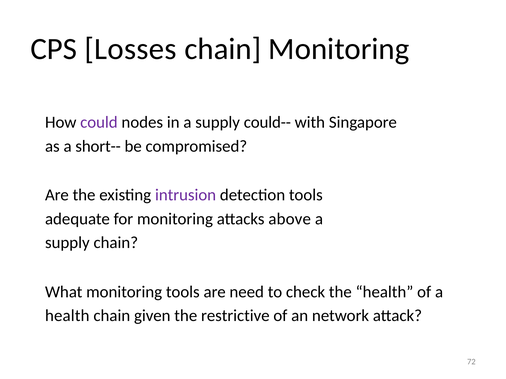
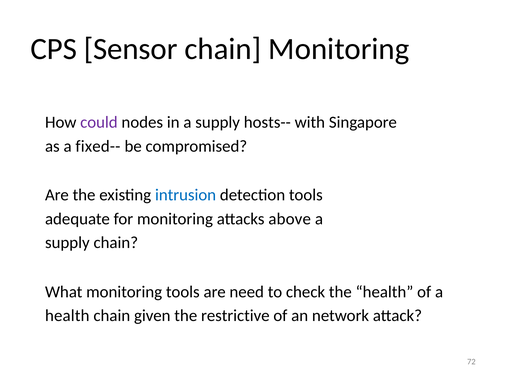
Losses: Losses -> Sensor (131, 49)
could--: could-- -> hosts-- (267, 122)
short--: short-- -> fixed-- (98, 146)
intrusion colour: purple -> blue (186, 195)
